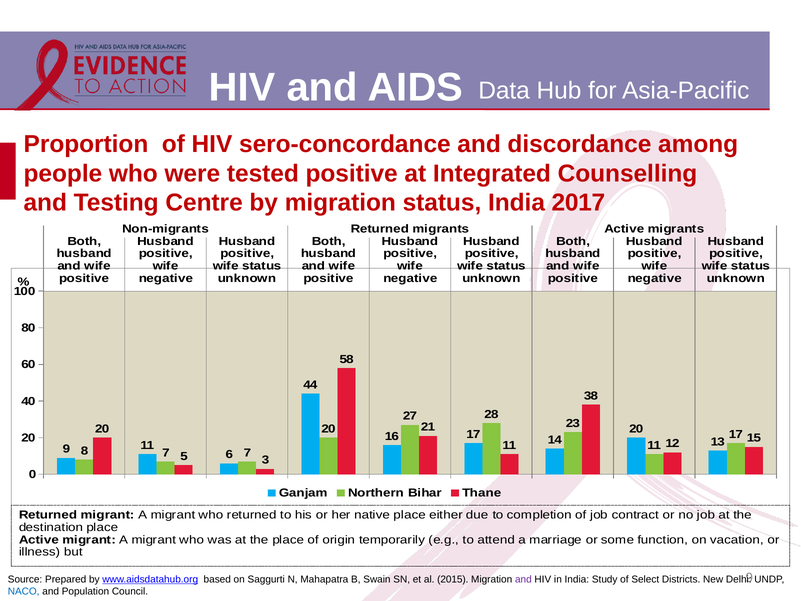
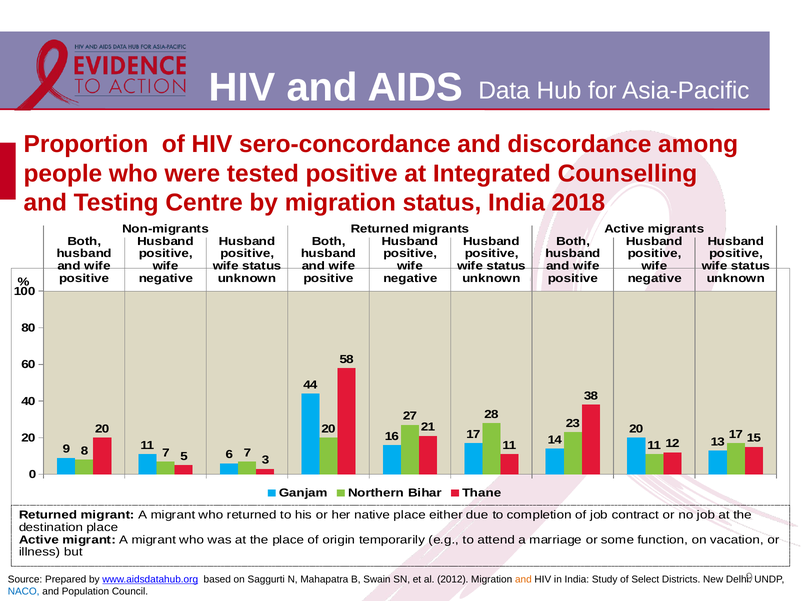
2017: 2017 -> 2018 (578, 203)
2015: 2015 -> 2012 (453, 579)
and colour: purple -> orange (523, 579)
